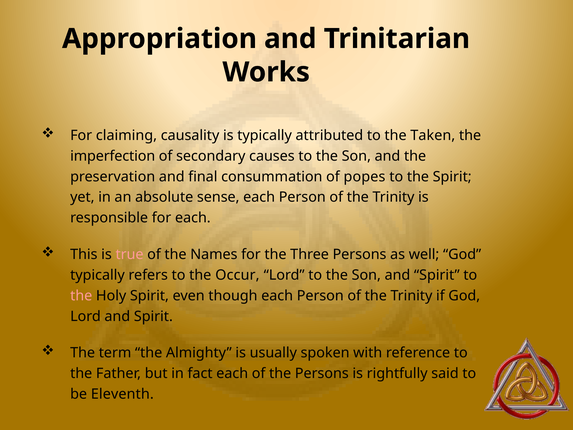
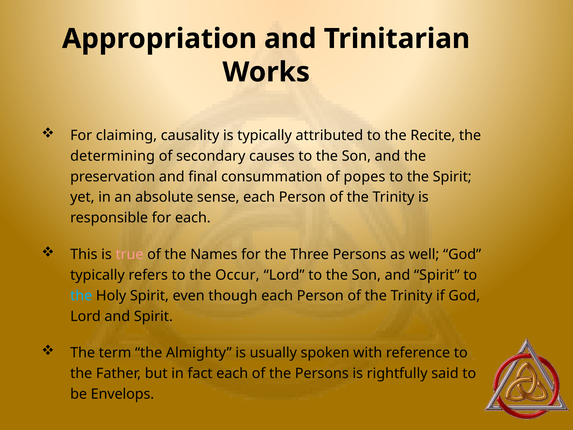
Taken: Taken -> Recite (433, 135)
imperfection: imperfection -> determining (113, 156)
the colour: pink -> light blue (81, 296)
Eleventh: Eleventh -> Envelops (122, 394)
